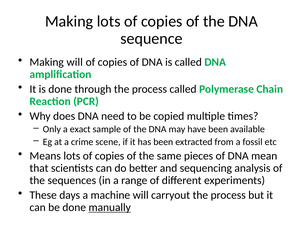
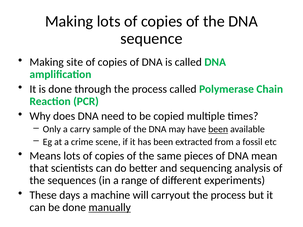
Making will: will -> site (75, 62)
exact: exact -> carry (80, 129)
been underline: none -> present (218, 129)
